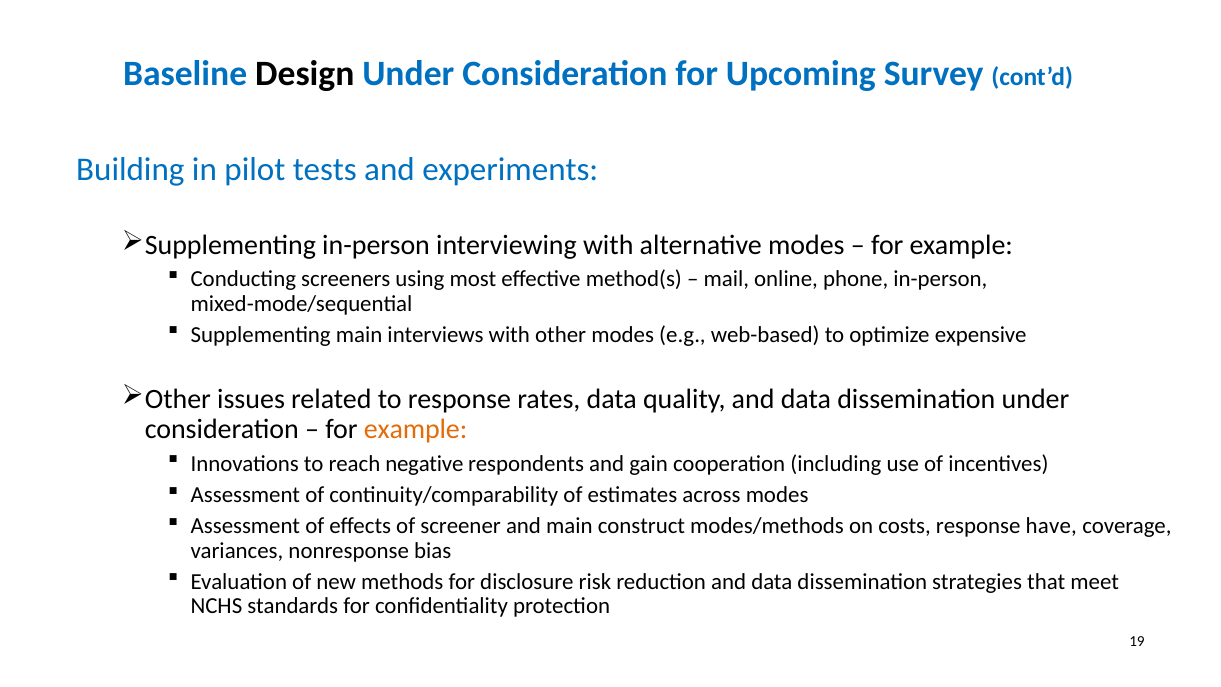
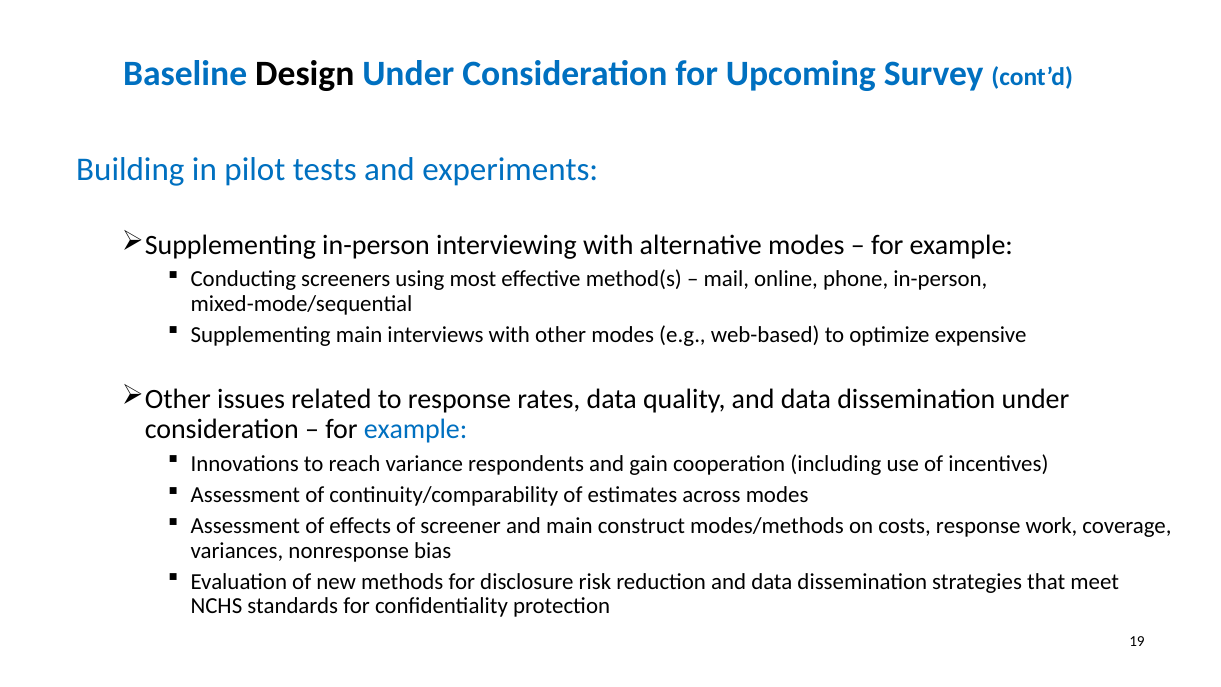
example colour: orange -> blue (416, 430)
negative: negative -> variance (424, 464)
have: have -> work (1051, 526)
